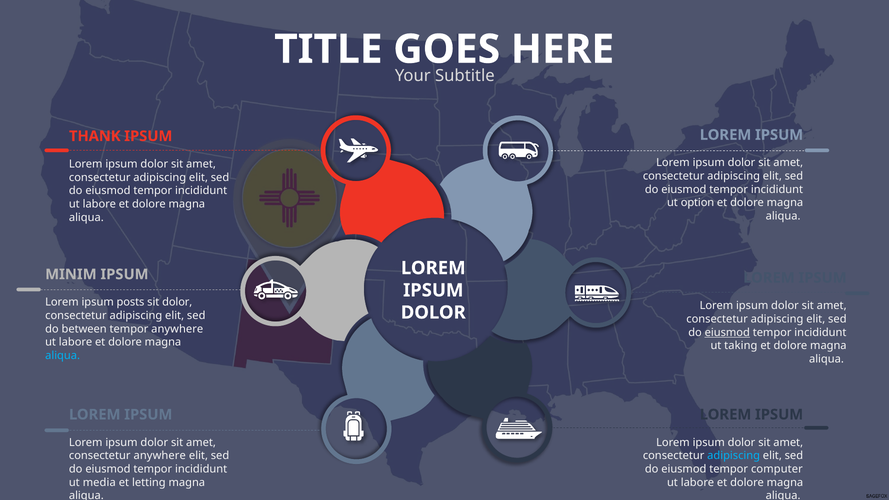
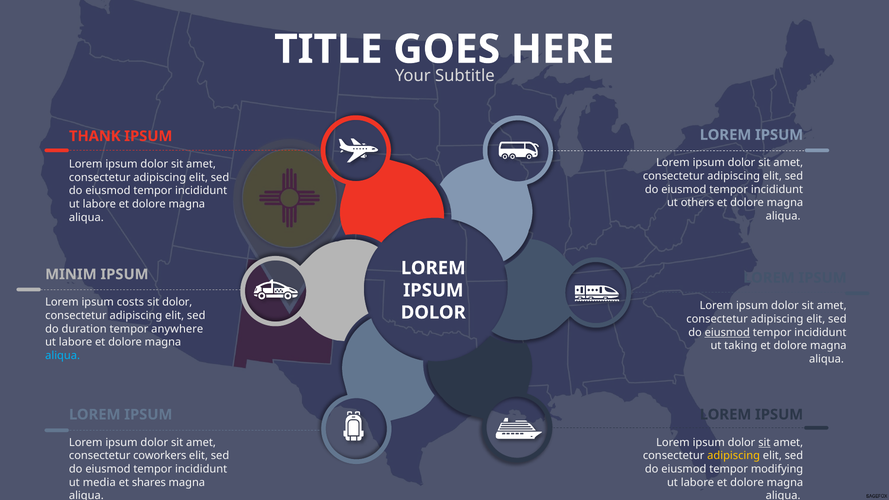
option: option -> others (697, 203)
posts: posts -> costs (130, 302)
between: between -> duration (84, 329)
sit underline: none -> present (764, 442)
consectetur anywhere: anywhere -> coworkers (160, 456)
adipiscing colour: light blue -> yellow (734, 456)
computer: computer -> modifying (777, 469)
letting: letting -> shares (149, 482)
